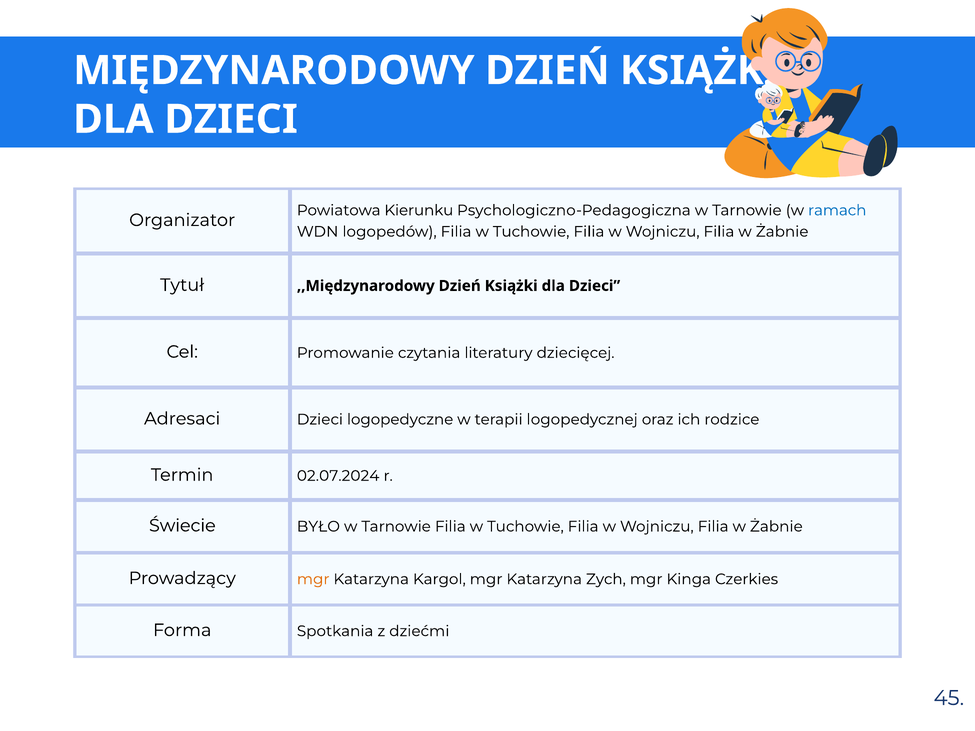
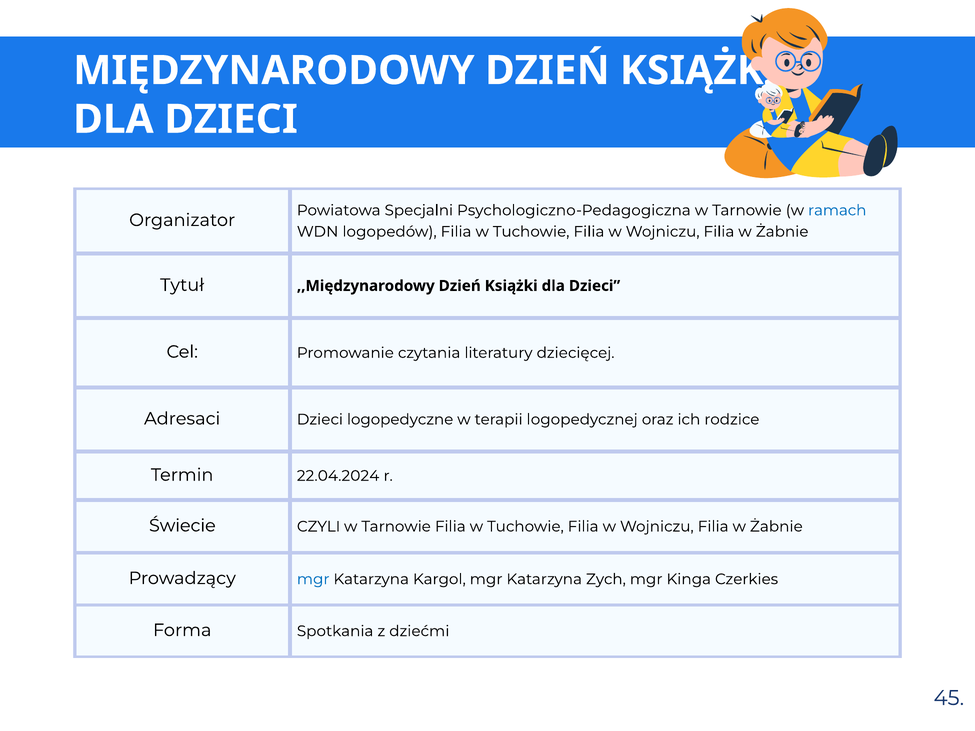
Kierunku: Kierunku -> Specjalni (419, 210)
02.07.2024: 02.07.2024 -> 22.04.2024 (338, 476)
BYŁO: BYŁO -> CZYLI (319, 527)
mgr colour: orange -> blue (313, 579)
